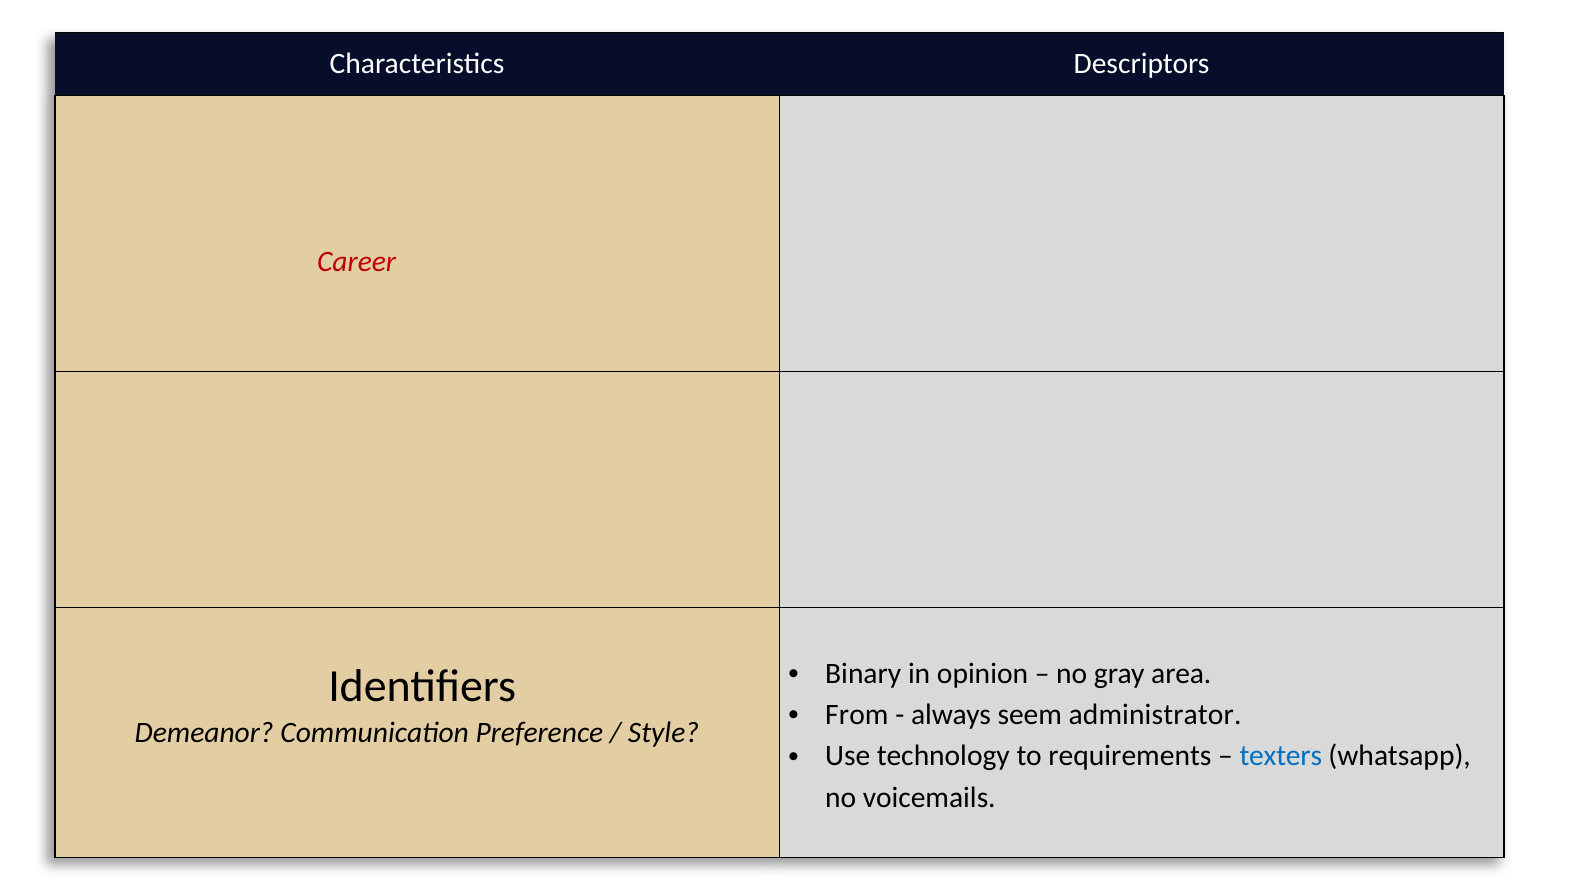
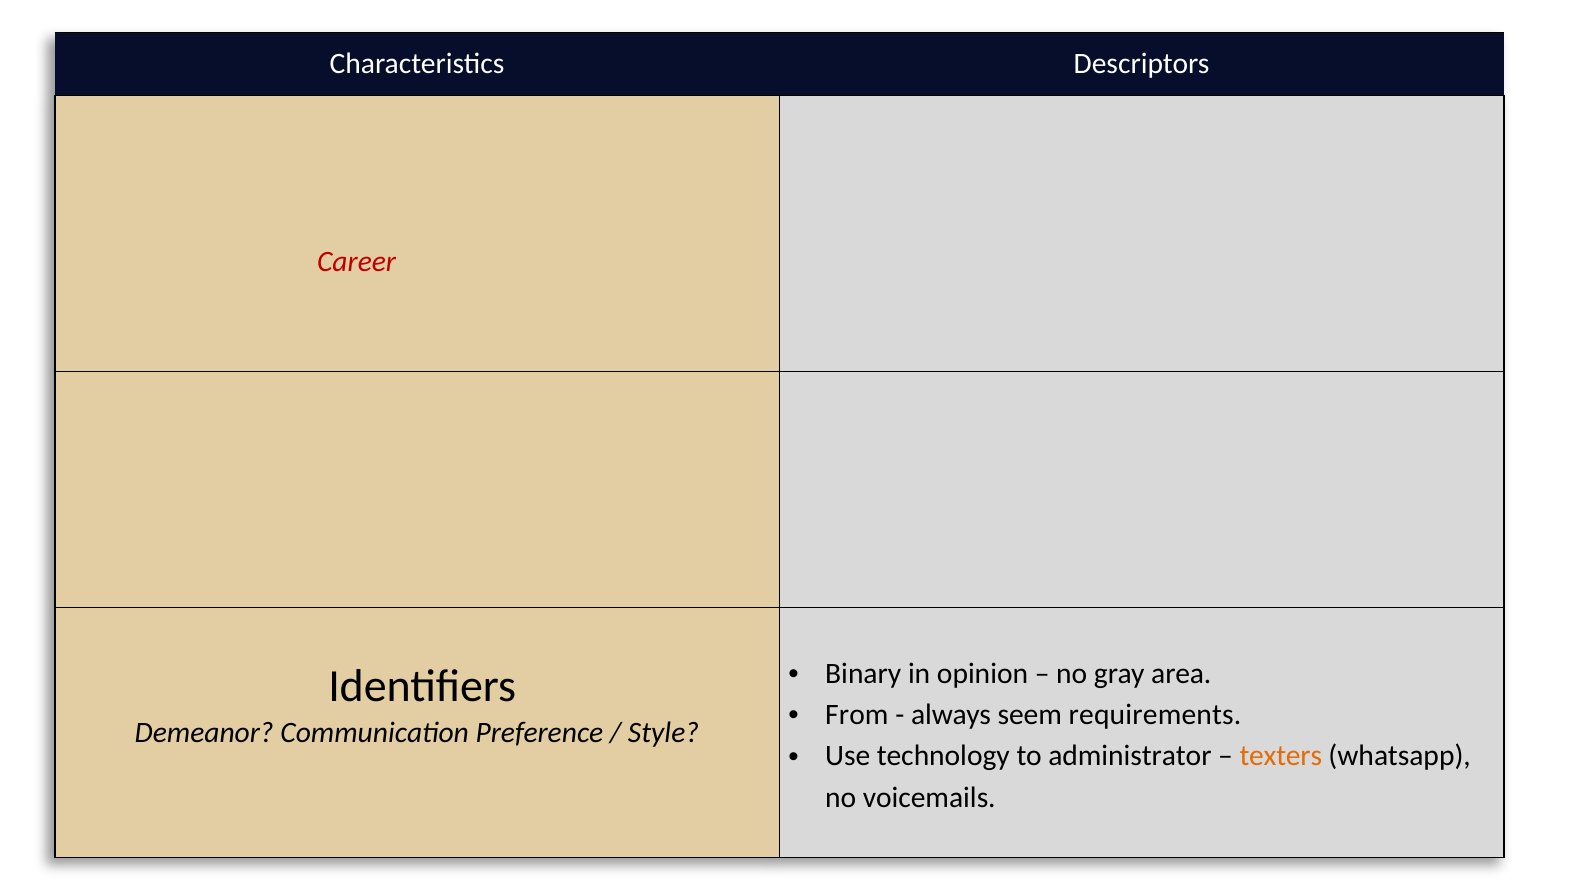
administrator: administrator -> requirements (1155, 714)
requirements: requirements -> administrator (1130, 756)
texters colour: blue -> orange (1281, 756)
